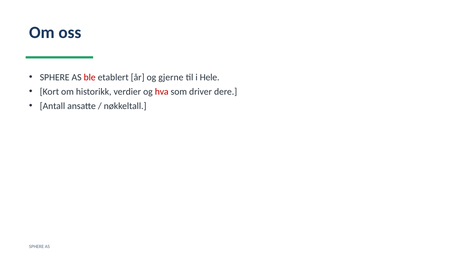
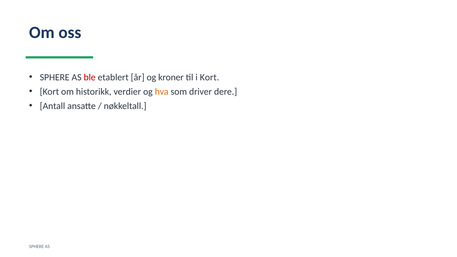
gjerne: gjerne -> kroner (171, 77)
i Hele: Hele -> Kort (210, 77)
hva colour: red -> orange (162, 92)
